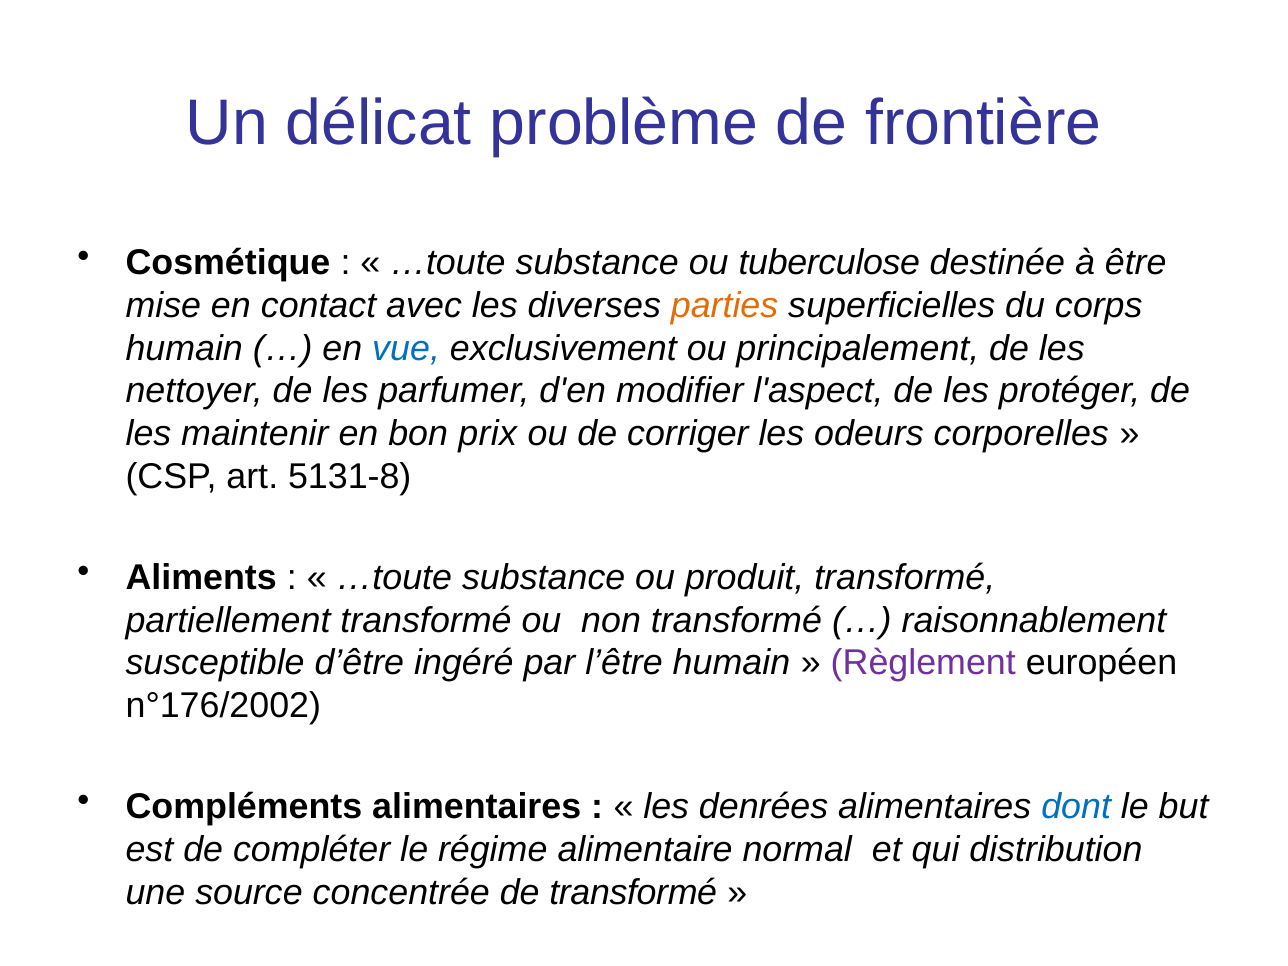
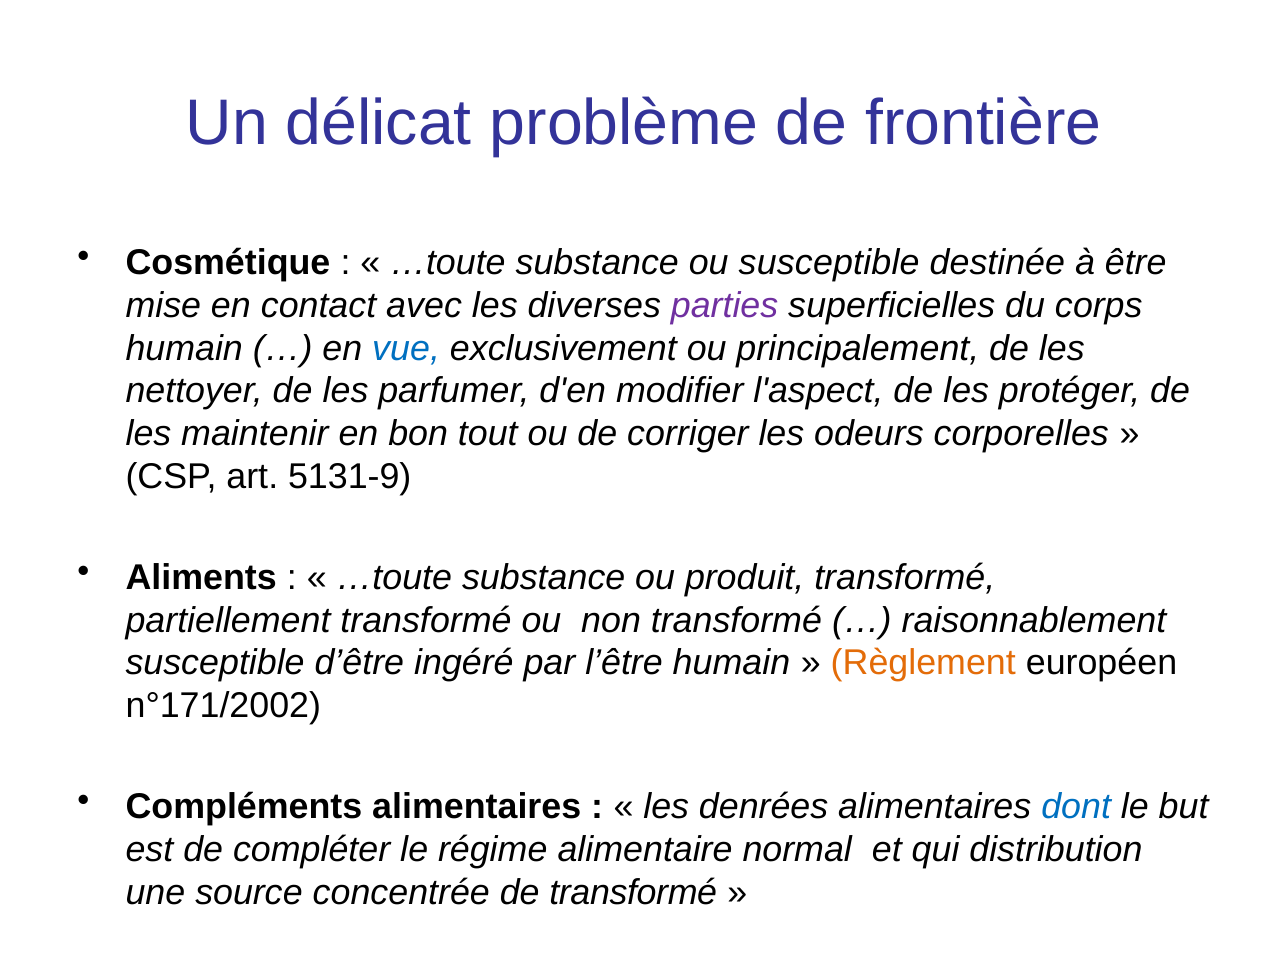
ou tuberculose: tuberculose -> susceptible (829, 262)
parties colour: orange -> purple (725, 305)
prix: prix -> tout (488, 434)
5131-8: 5131-8 -> 5131-9 (350, 477)
Règlement colour: purple -> orange (923, 663)
n°176/2002: n°176/2002 -> n°171/2002 (223, 706)
